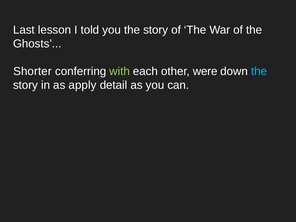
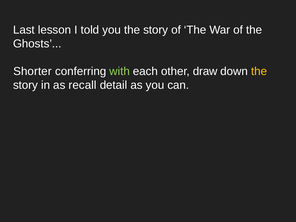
were: were -> draw (205, 71)
the colour: light blue -> yellow (259, 71)
apply: apply -> recall (83, 85)
